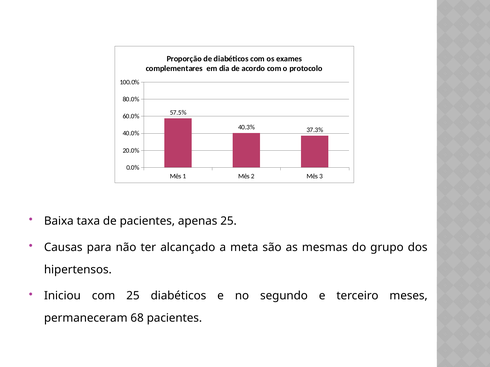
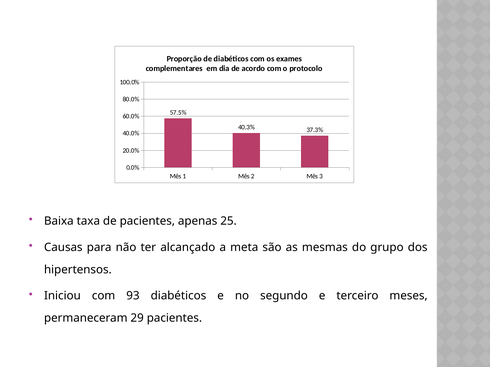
com 25: 25 -> 93 (133, 296)
68: 68 -> 29 (137, 318)
